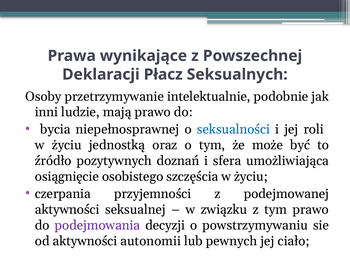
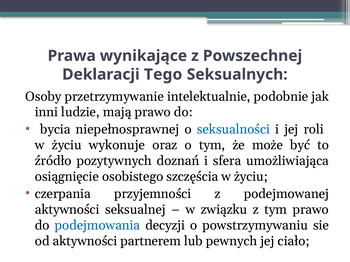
Płacz: Płacz -> Tego (163, 75)
jednostką: jednostką -> wykonuje (117, 145)
podejmowania colour: purple -> blue (97, 226)
autonomii: autonomii -> partnerem (151, 241)
